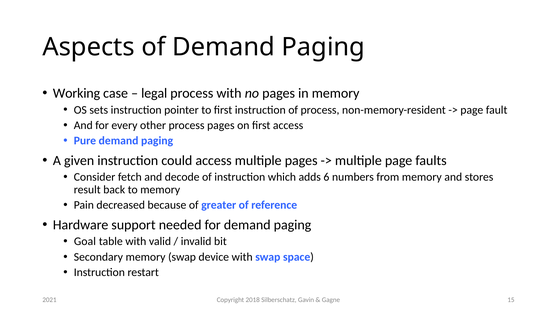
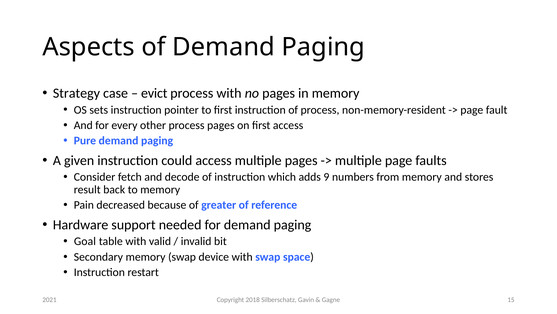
Working: Working -> Strategy (76, 93)
legal: legal -> evict (154, 93)
6: 6 -> 9 (326, 177)
